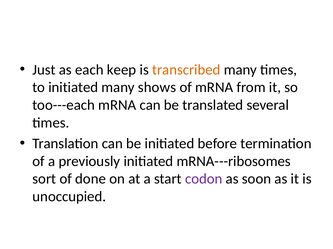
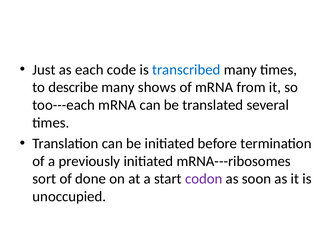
keep: keep -> code (122, 70)
transcribed colour: orange -> blue (186, 70)
to initiated: initiated -> describe (73, 88)
